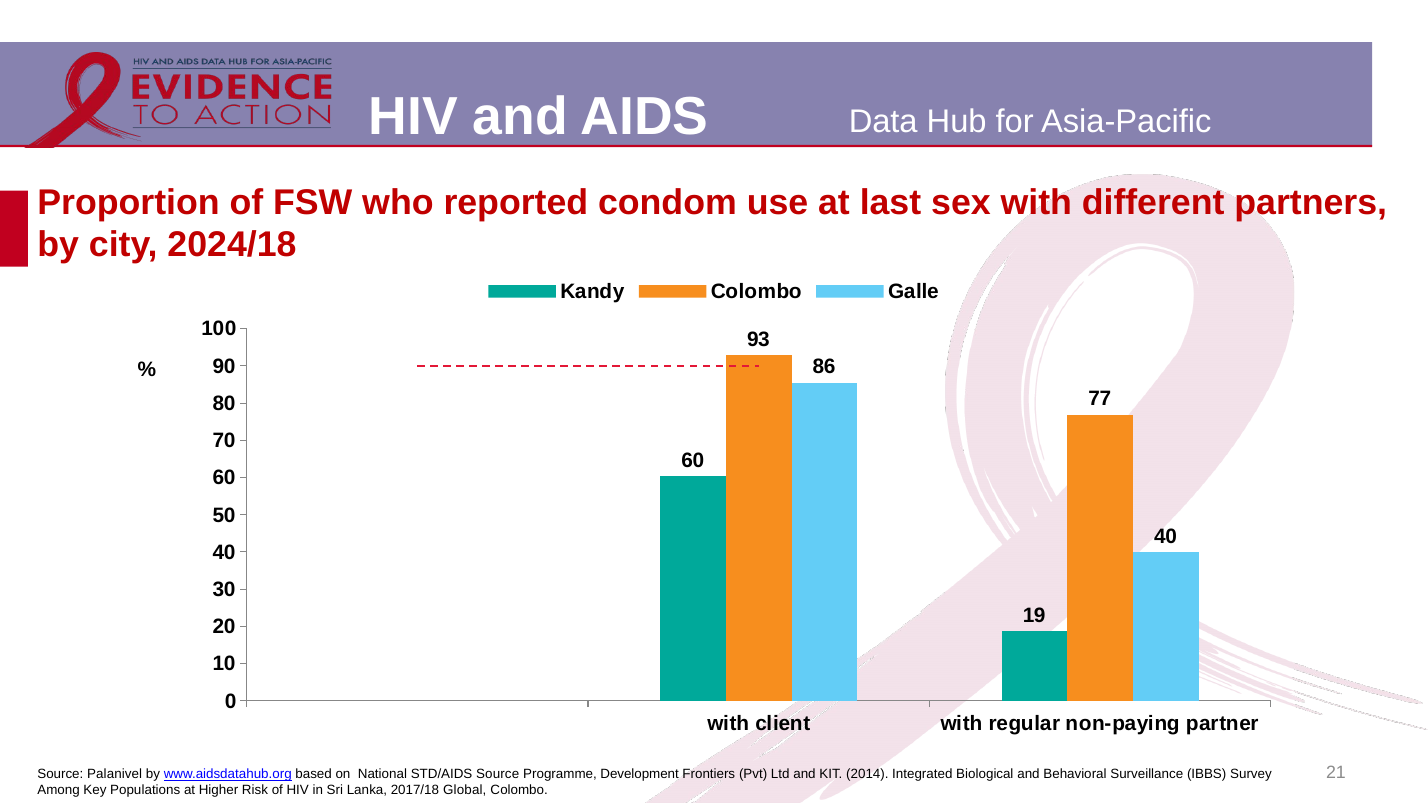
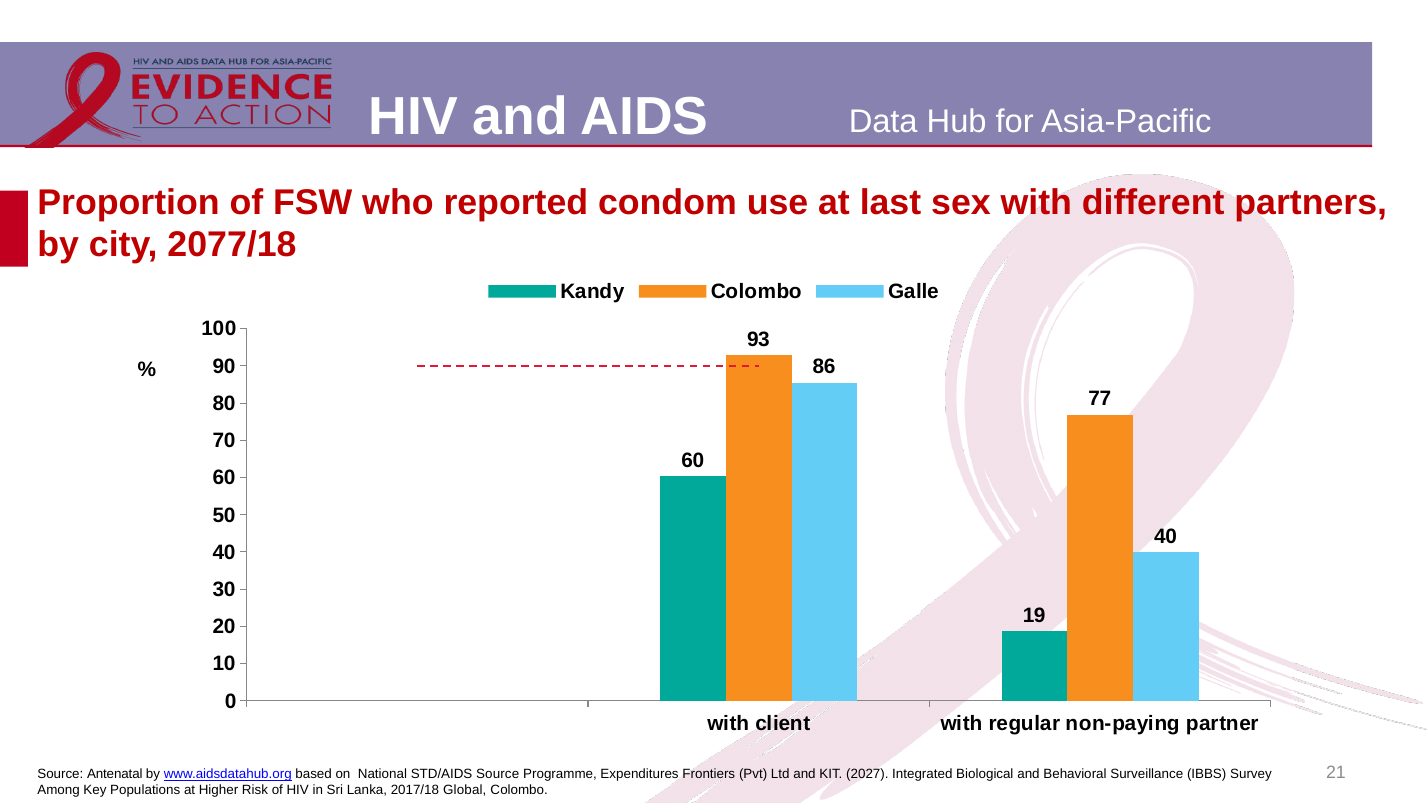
2024/18: 2024/18 -> 2077/18 (232, 245)
Palanivel: Palanivel -> Antenatal (115, 774)
Development: Development -> Expenditures (640, 774)
2014: 2014 -> 2027 (867, 774)
